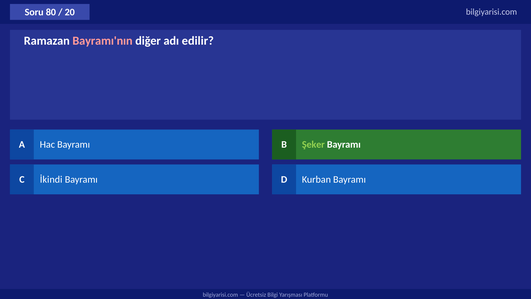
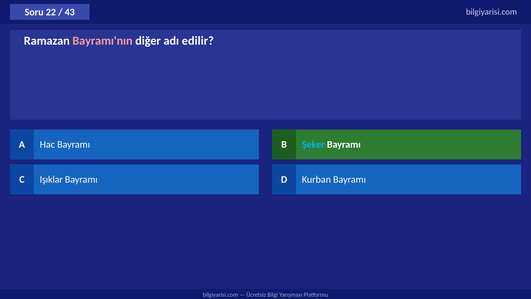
80: 80 -> 22 (51, 12)
20: 20 -> 43 (70, 12)
Şeker colour: light green -> light blue (313, 145)
İkindi: İkindi -> Işıklar (51, 179)
